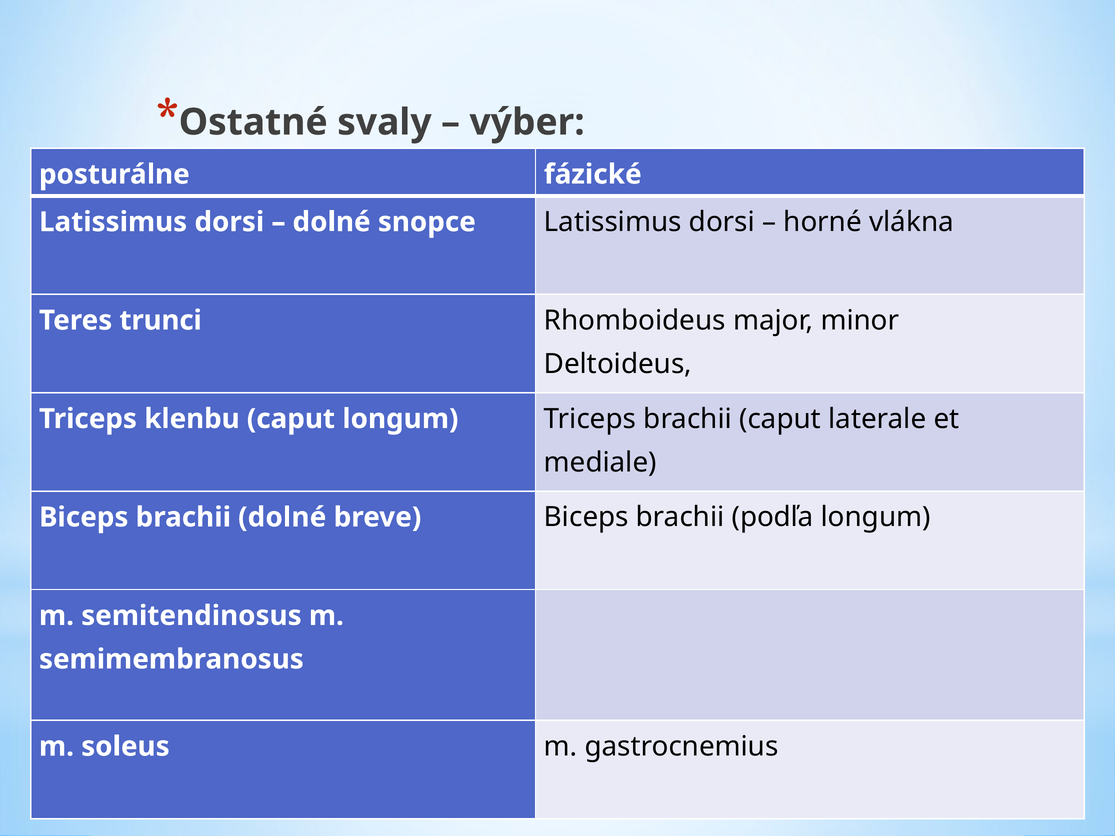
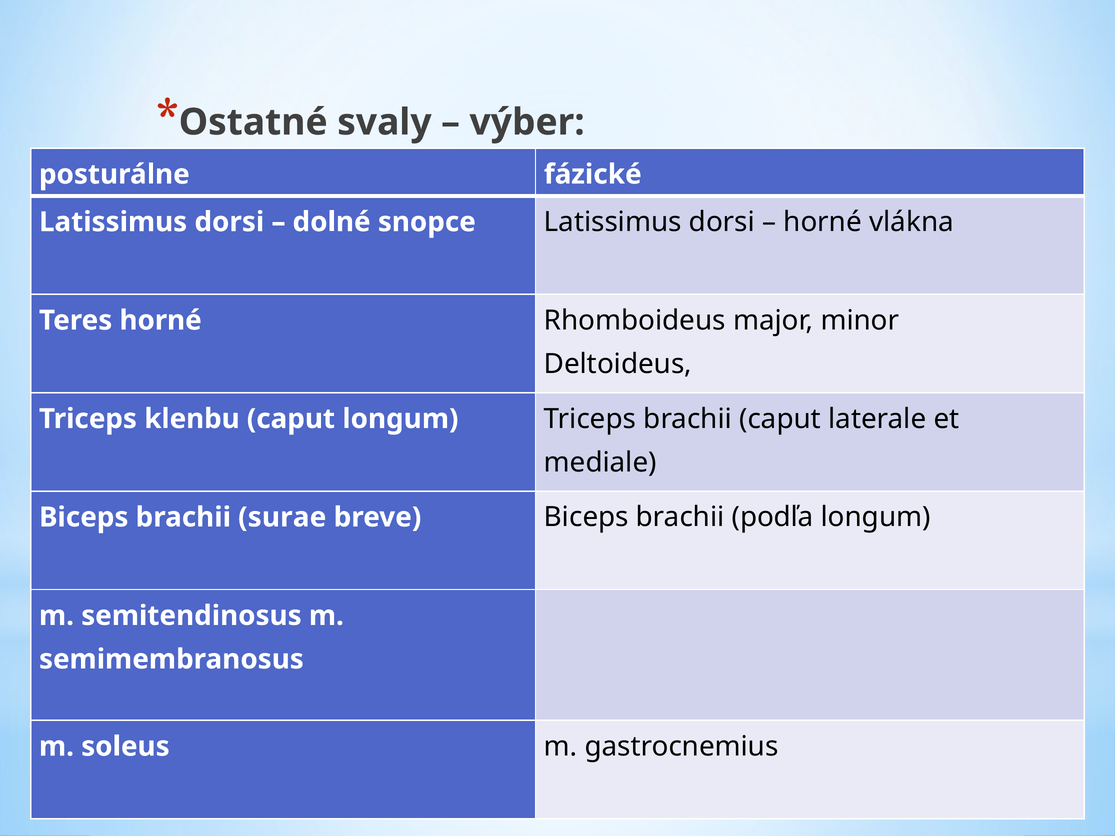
Teres trunci: trunci -> horné (161, 321)
brachii dolné: dolné -> surae (282, 517)
